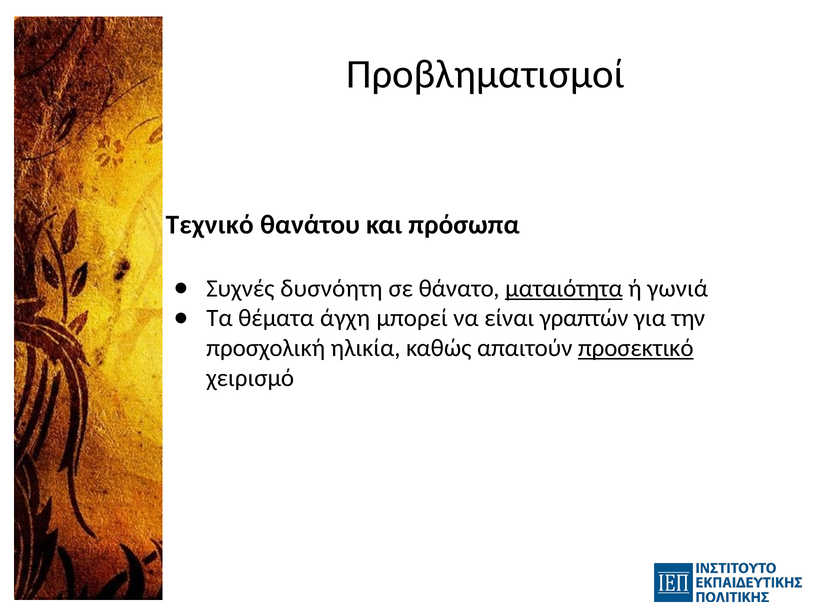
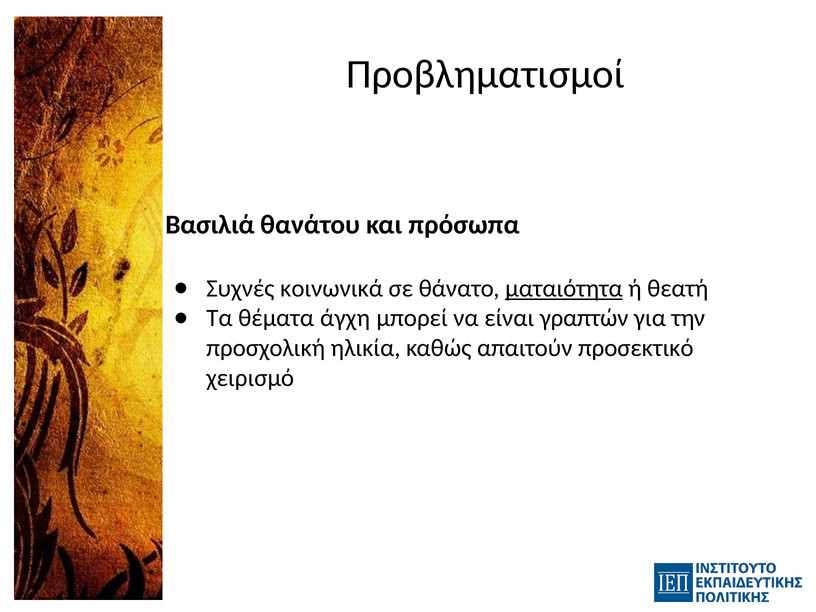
Τεχνικό: Τεχνικό -> Βασιλιά (210, 225)
δυσνόητη: δυσνόητη -> κοινωνικά (332, 288)
γωνιά: γωνιά -> θεατή (678, 288)
προσεκτικό underline: present -> none (636, 348)
